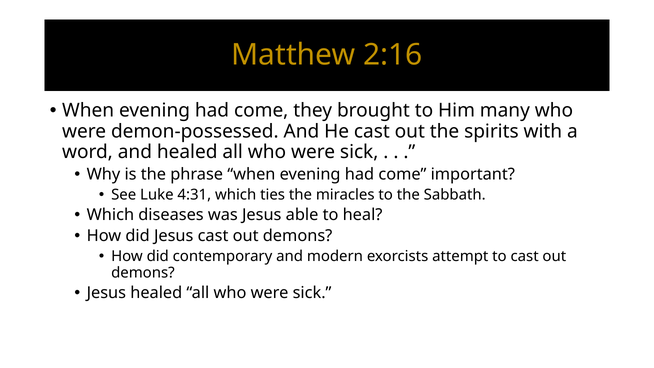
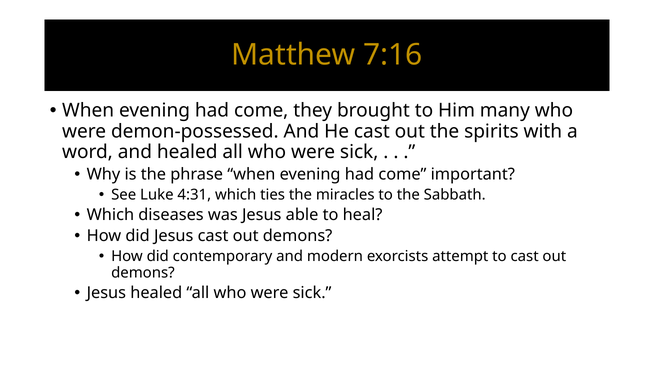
2:16: 2:16 -> 7:16 (393, 55)
